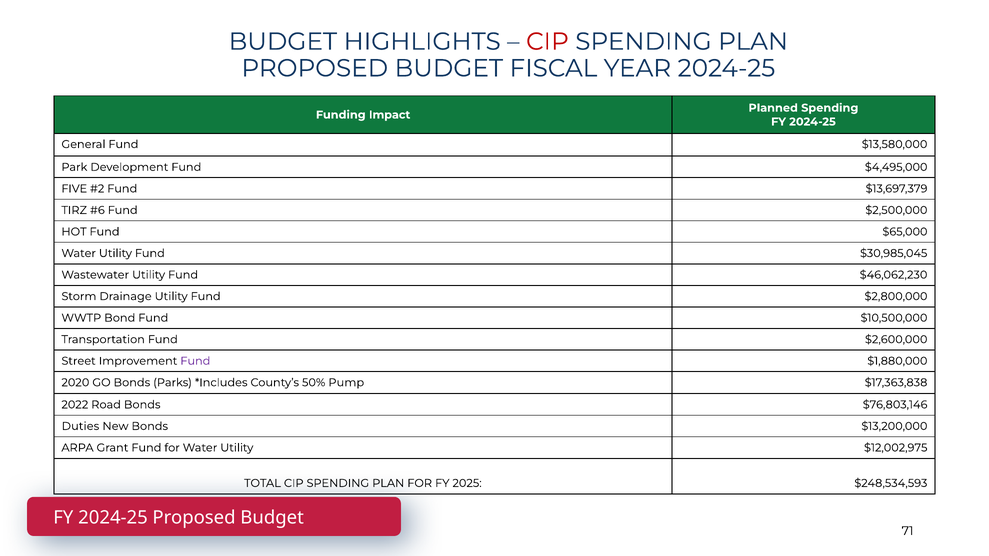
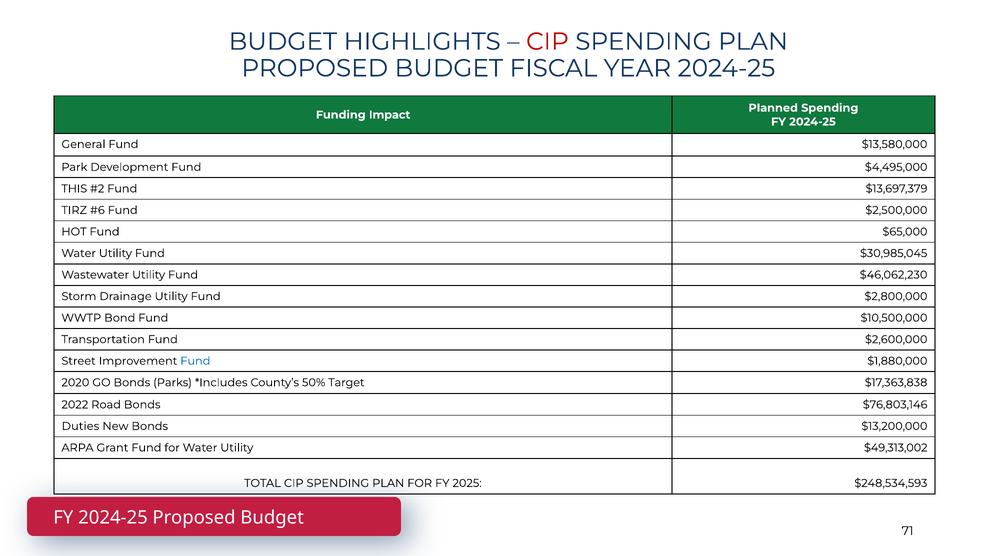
FIVE: FIVE -> THIS (74, 189)
Fund colour: purple -> blue (195, 361)
Pump: Pump -> Target (346, 383)
$12,002,975: $12,002,975 -> $49,313,002 (896, 448)
